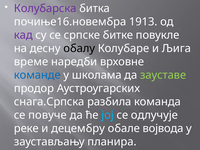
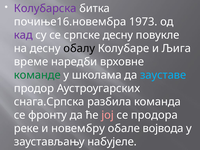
1913: 1913 -> 1973 (143, 22)
српске битке: битке -> десну (118, 35)
команде colour: blue -> green (37, 75)
зауставе colour: light green -> light blue (163, 75)
повуче: повуче -> фронту (48, 115)
јој colour: light blue -> pink (108, 115)
одлучује: одлучује -> продора (154, 115)
децембру: децембру -> новембру (78, 128)
планира: планира -> набујеле (112, 142)
